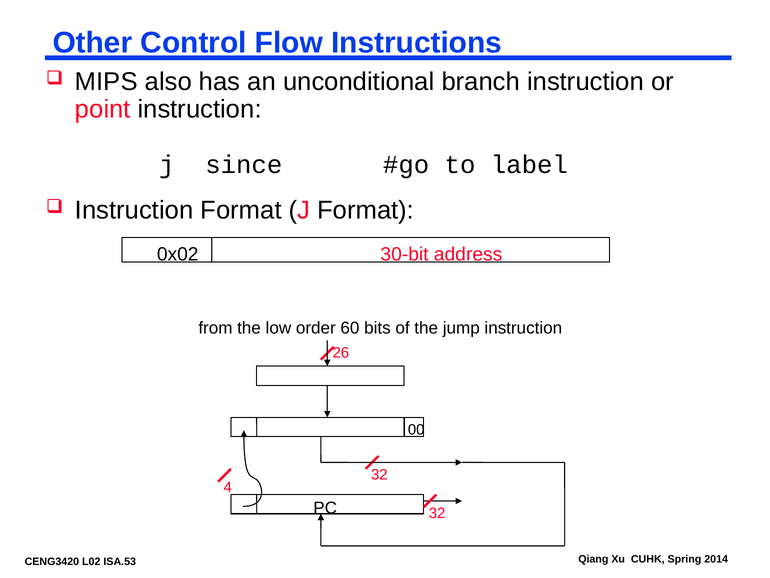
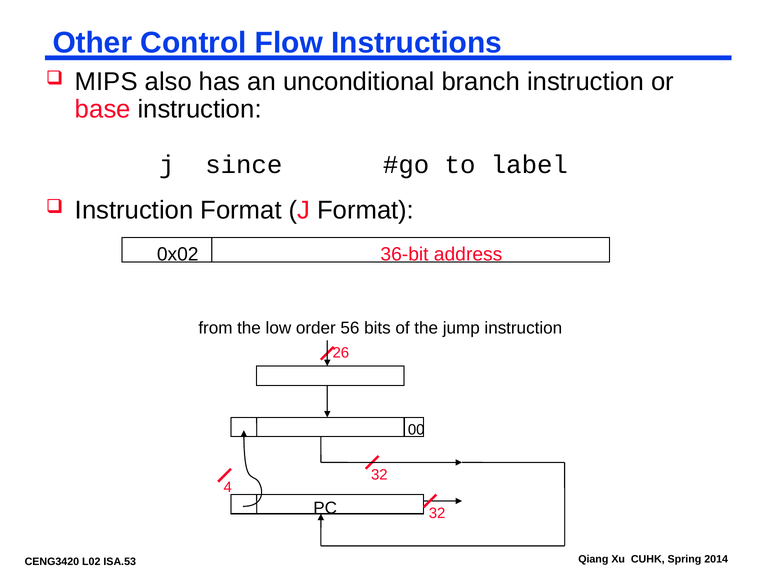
point: point -> base (103, 109)
30-bit: 30-bit -> 36-bit (405, 254)
60: 60 -> 56 (350, 328)
